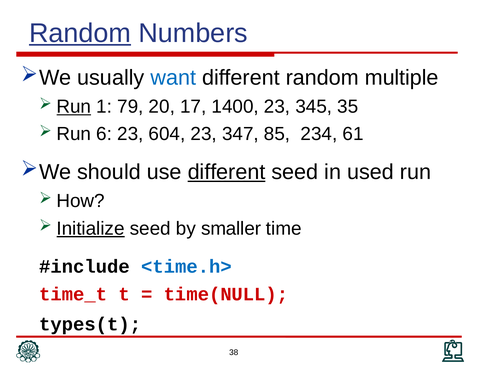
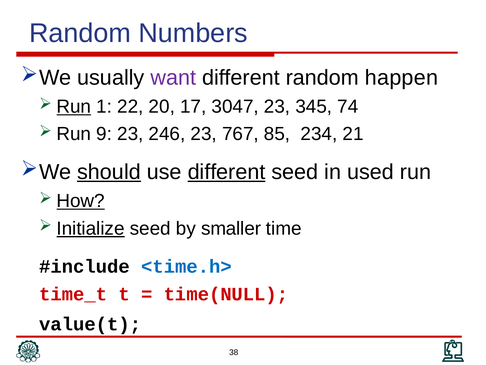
Random underline: present -> none (80, 33)
want colour: blue -> purple (173, 78)
multiple: multiple -> happen (401, 78)
79: 79 -> 22 (130, 106)
1400: 1400 -> 3047 (235, 106)
35: 35 -> 74 (348, 106)
6: 6 -> 9 (104, 134)
604: 604 -> 246 (167, 134)
347: 347 -> 767 (240, 134)
61: 61 -> 21 (353, 134)
should underline: none -> present (109, 172)
How underline: none -> present (81, 201)
types(t: types(t -> value(t (90, 324)
